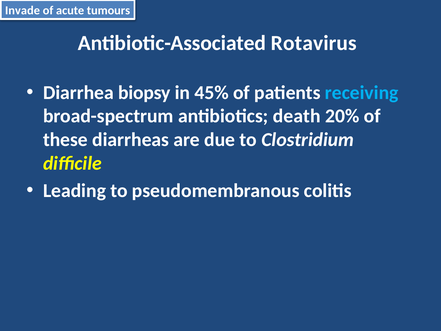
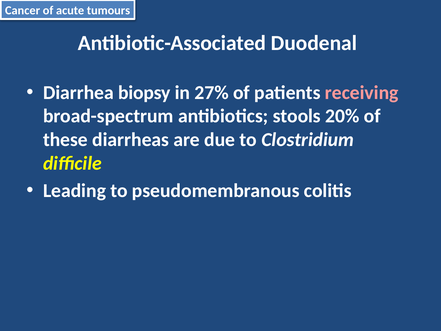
Invade: Invade -> Cancer (23, 10)
Rotavirus: Rotavirus -> Duodenal (314, 43)
45%: 45% -> 27% (212, 93)
receiving colour: light blue -> pink (362, 93)
death: death -> stools (297, 116)
